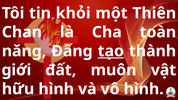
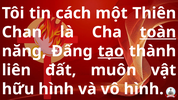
khỏi: khỏi -> cách (73, 13)
toàn underline: none -> present (158, 32)
giới: giới -> liên (16, 70)
